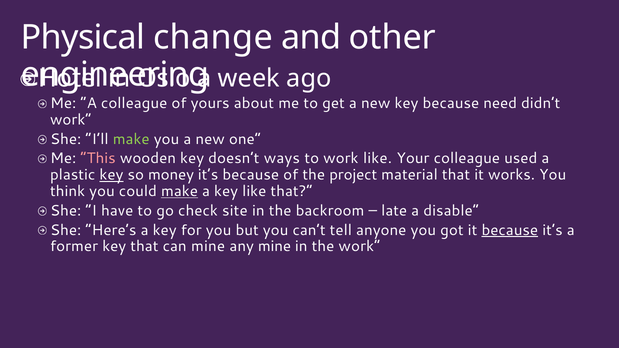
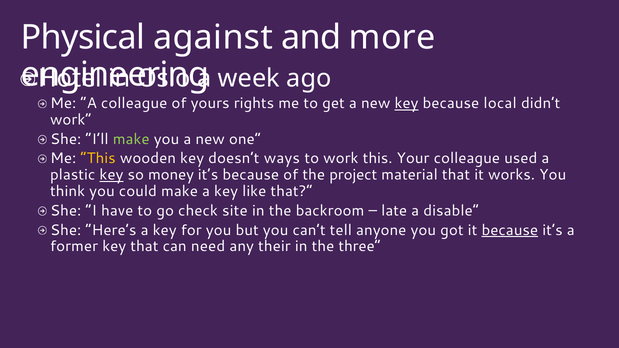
change: change -> against (213, 37)
other: other -> more (392, 37)
about: about -> rights (254, 103)
key underline: none -> present (406, 103)
need: need -> local (500, 103)
”This colour: pink -> yellow (98, 159)
work like: like -> this (378, 159)
make underline: present -> none (179, 191)
can mine: mine -> need (208, 246)
any mine: mine -> their (274, 246)
the work: work -> three (360, 246)
